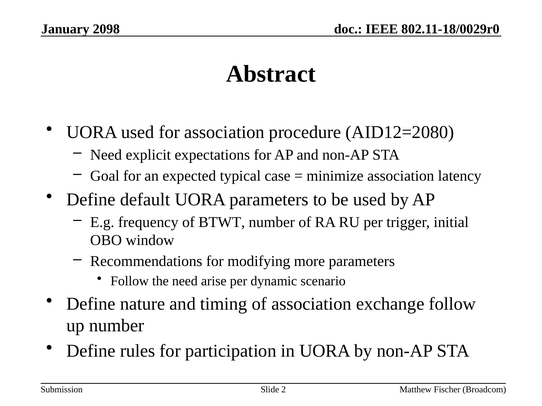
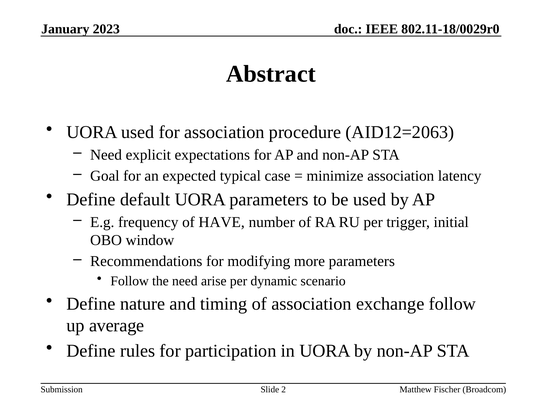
2098: 2098 -> 2023 (106, 29)
AID12=2080: AID12=2080 -> AID12=2063 (400, 132)
BTWT: BTWT -> HAVE (222, 222)
up number: number -> average (117, 326)
